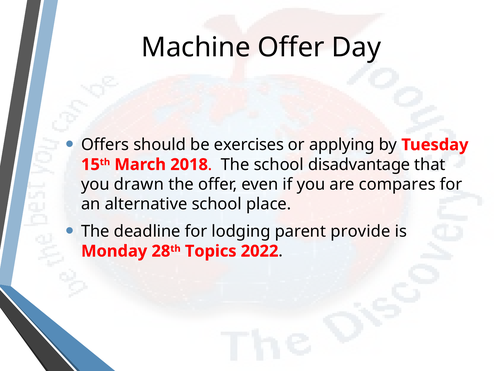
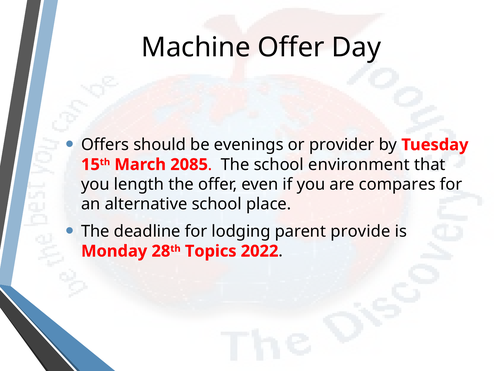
exercises: exercises -> evenings (249, 145)
applying: applying -> provider (342, 145)
2018: 2018 -> 2085 (189, 164)
disadvantage: disadvantage -> environment (359, 164)
drawn: drawn -> length (139, 184)
